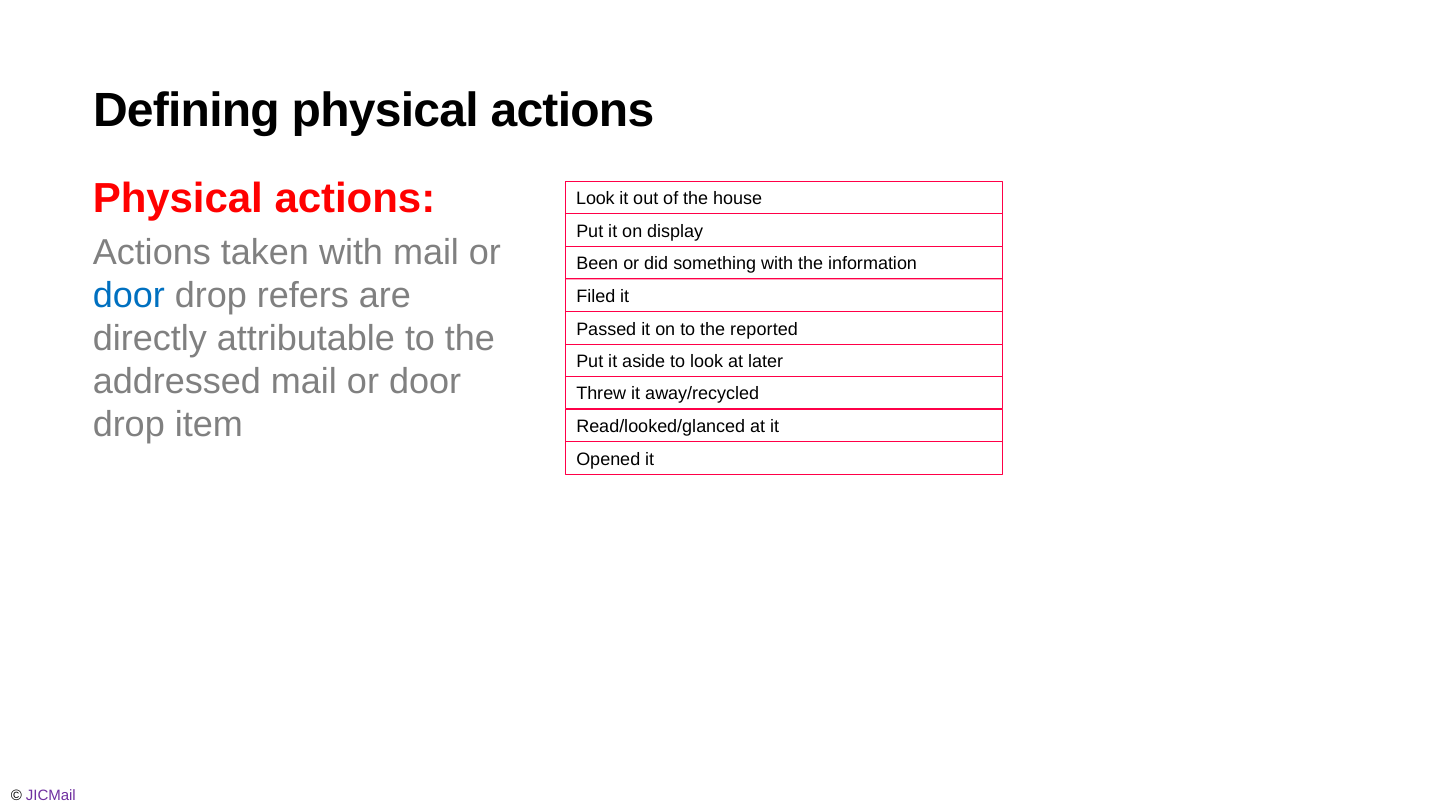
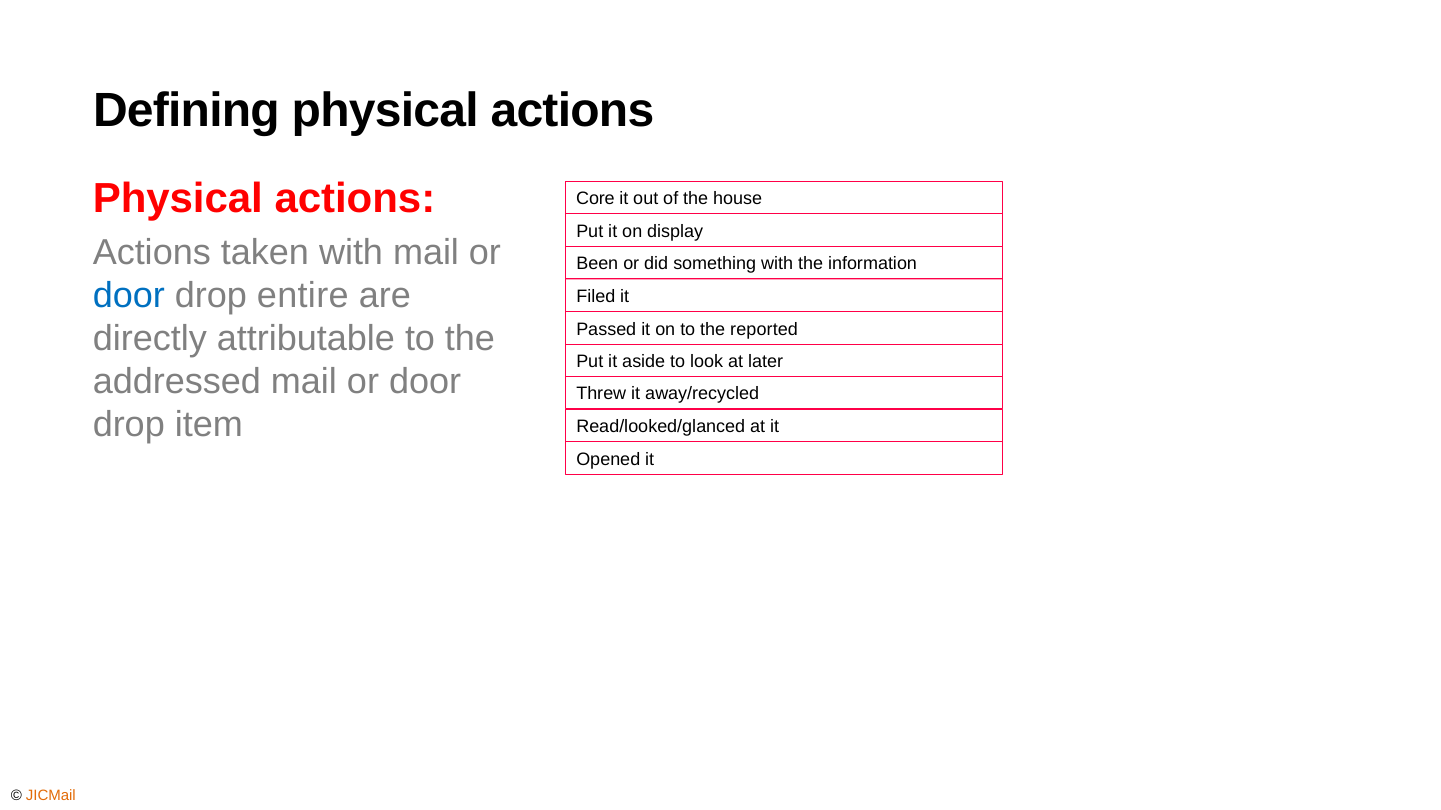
Look: Look -> Core (595, 199)
refers: refers -> entire (303, 296)
JICMail colour: purple -> orange (51, 796)
